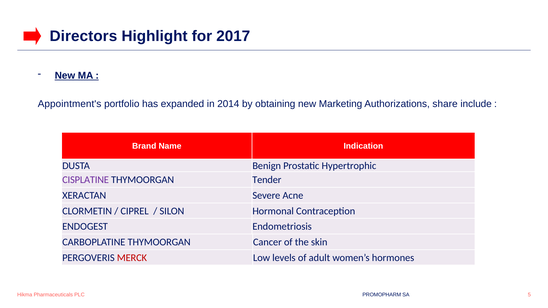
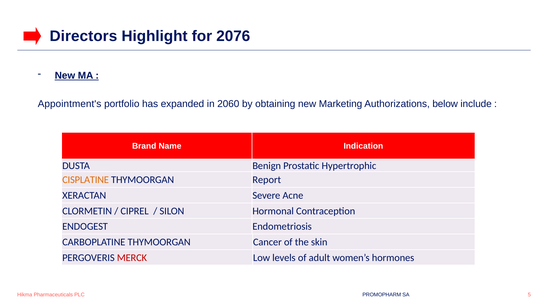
2017: 2017 -> 2076 (233, 36)
2014: 2014 -> 2060 (228, 104)
share: share -> below (445, 104)
CISPLATINE colour: purple -> orange (86, 180)
Tender: Tender -> Report (267, 180)
